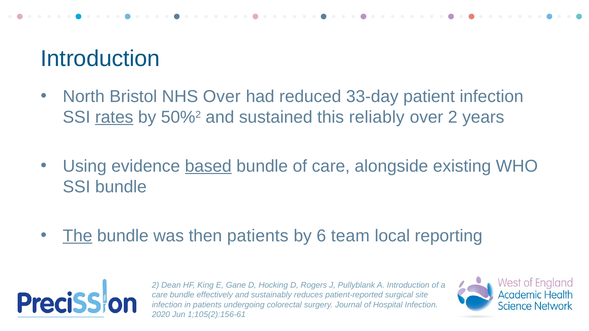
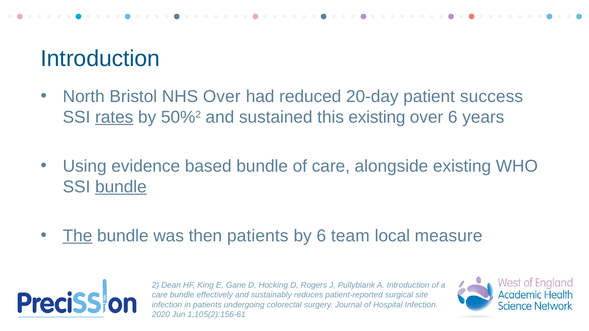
33-day: 33-day -> 20-day (372, 97)
patient infection: infection -> success (491, 97)
this reliably: reliably -> existing (377, 117)
over 2: 2 -> 6 (453, 117)
based underline: present -> none (208, 166)
bundle underline: none -> present (121, 187)
reporting: reporting -> measure (449, 236)
